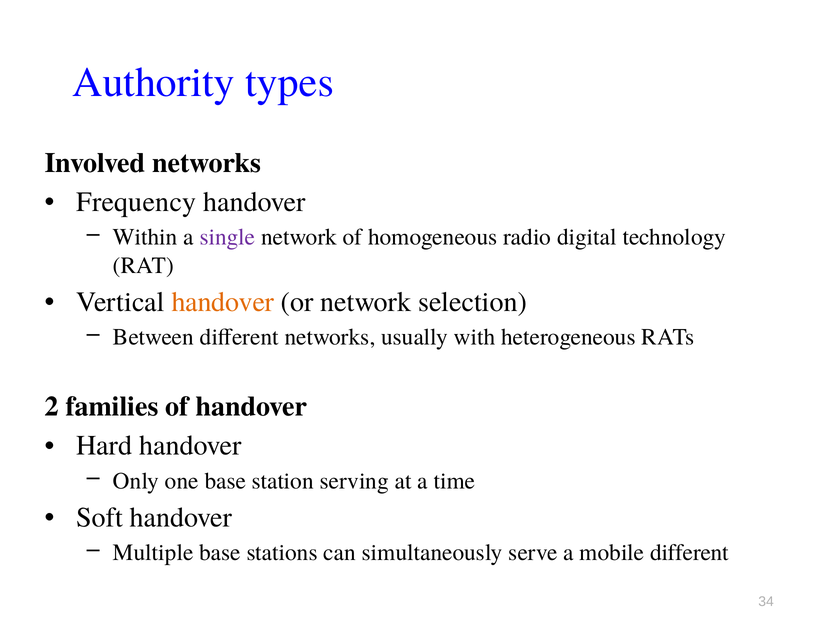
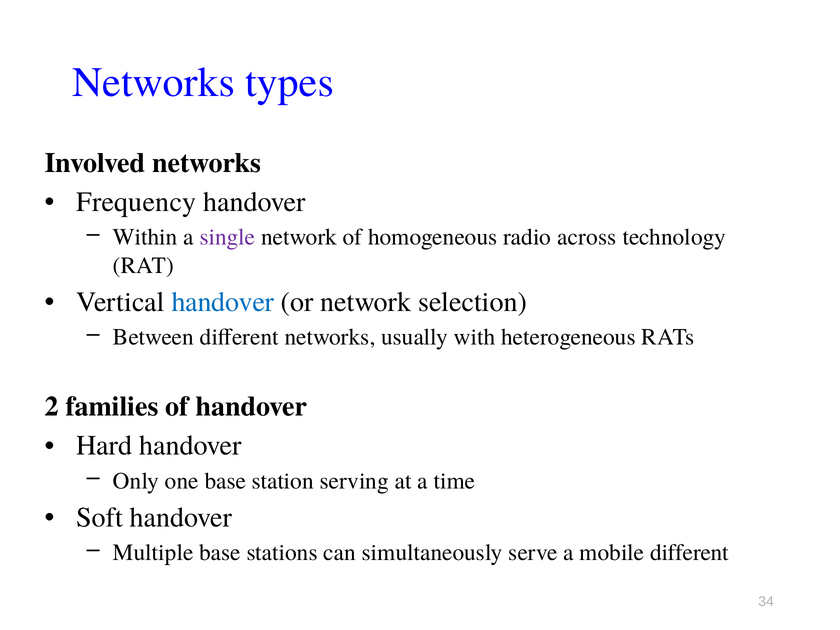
Authority: Authority -> Networks (154, 83)
digital: digital -> across (587, 237)
handover colour: orange -> blue (223, 302)
